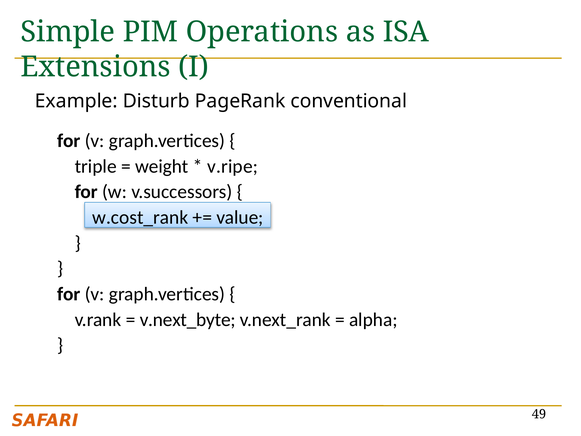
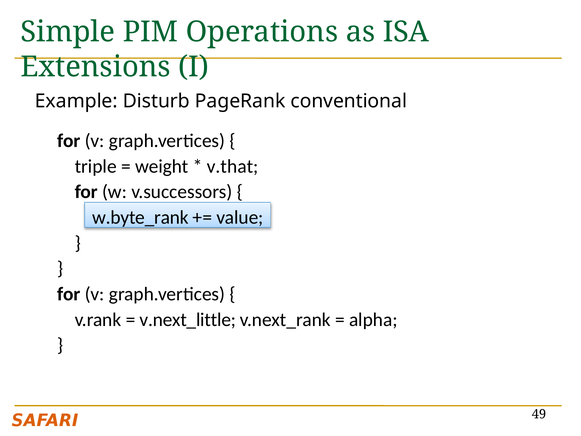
v.ripe: v.ripe -> v.that (233, 166)
w.cost_rank: w.cost_rank -> w.byte_rank (140, 217)
v.next_byte: v.next_byte -> v.next_little (188, 320)
